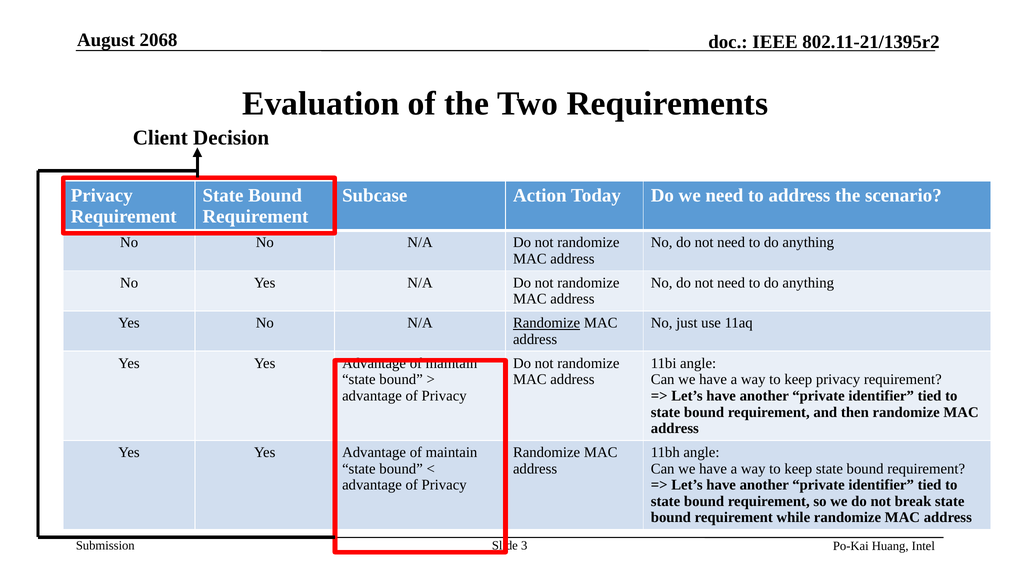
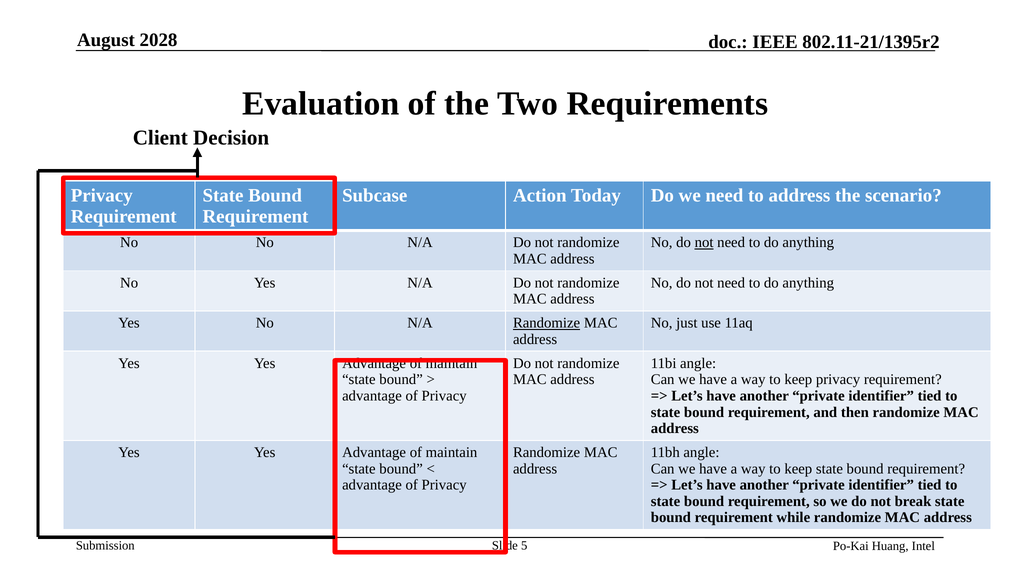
2068: 2068 -> 2028 (159, 40)
not underline: none -> present (704, 242)
3: 3 -> 5 (524, 545)
